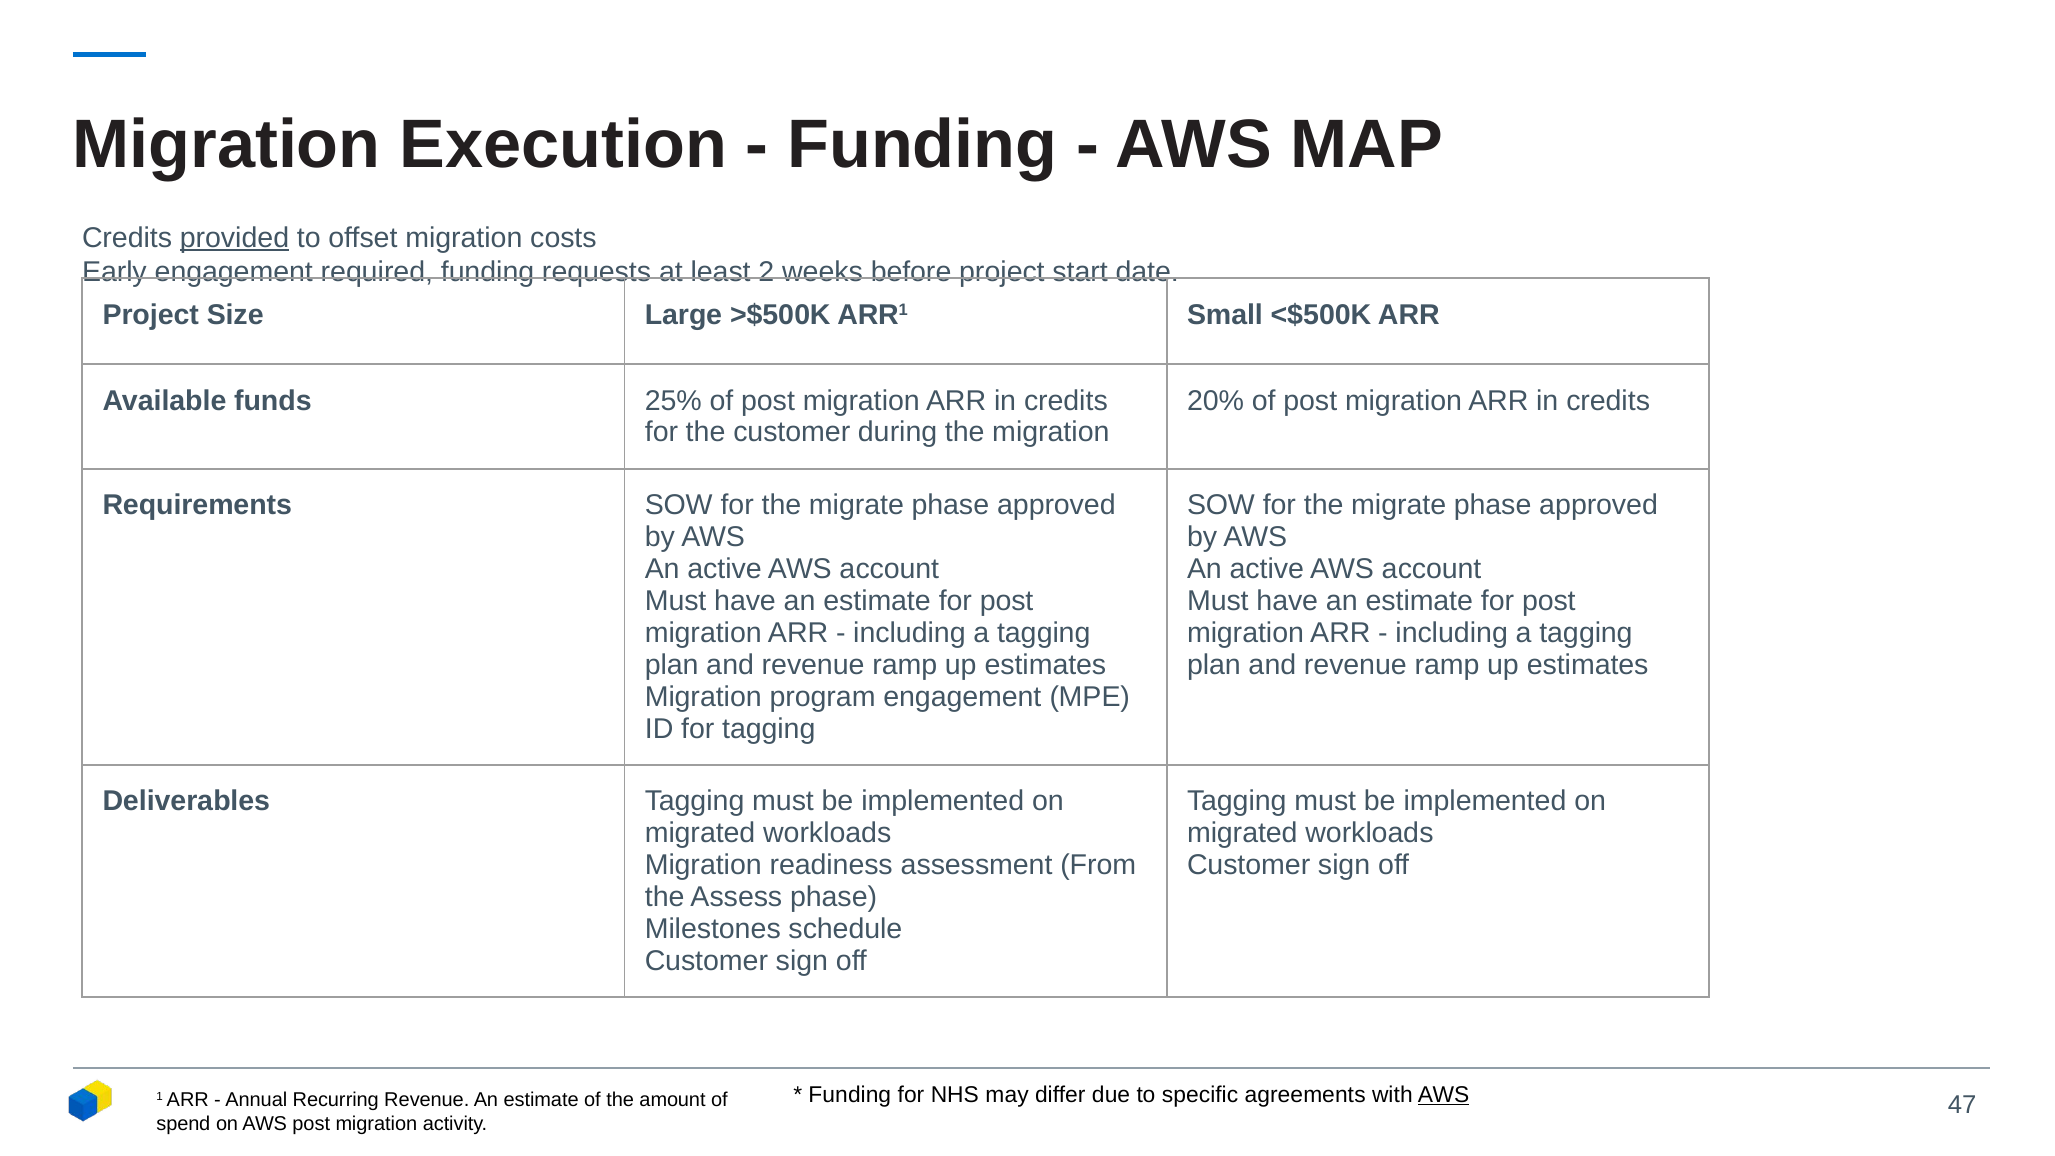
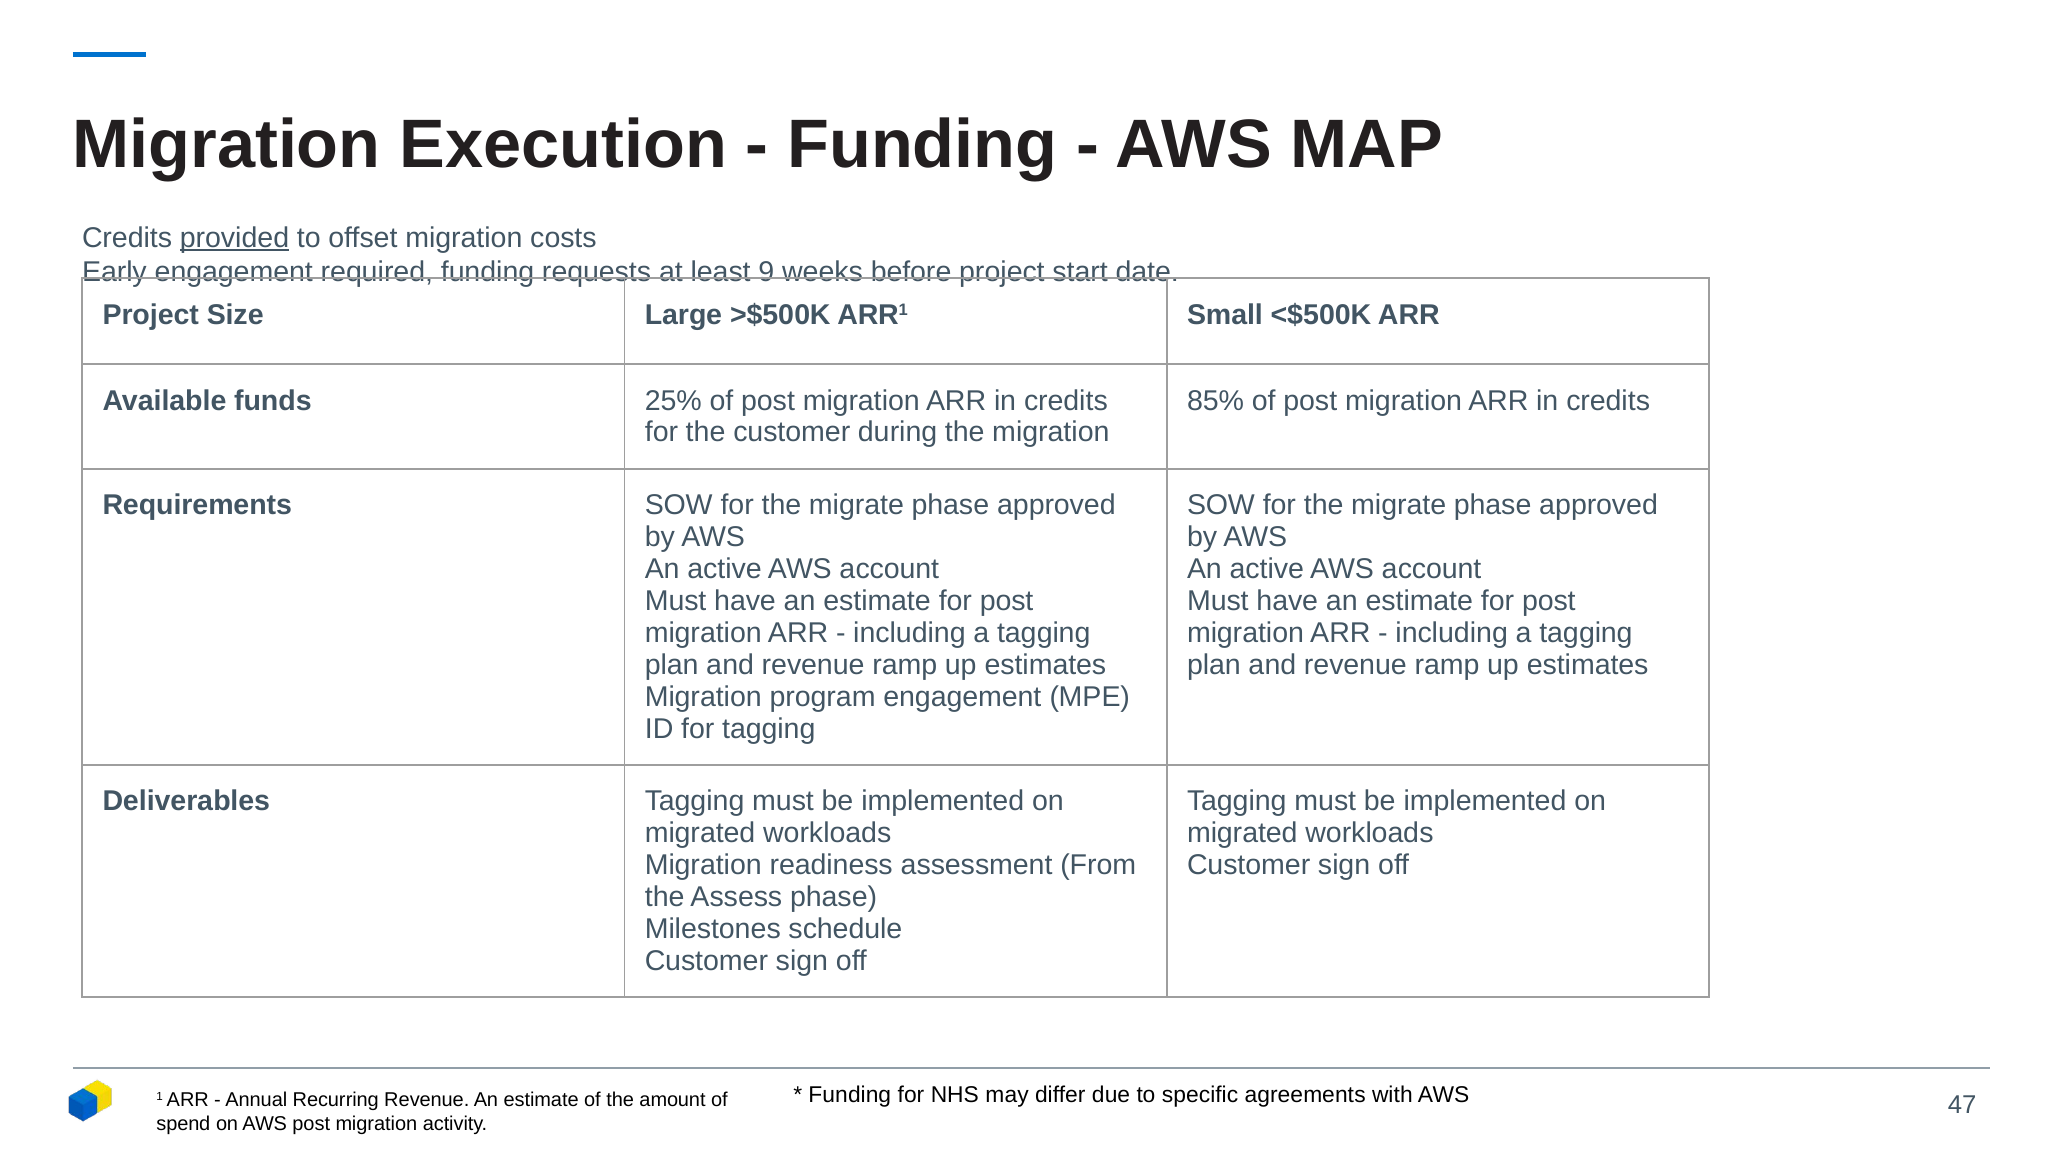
2: 2 -> 9 (766, 272)
20%: 20% -> 85% (1216, 401)
AWS underline: present -> none (1443, 1095)
